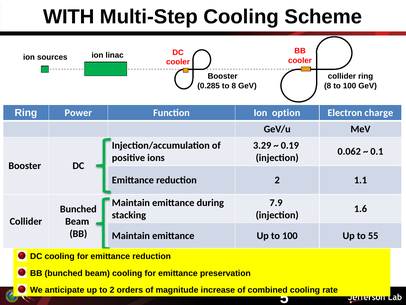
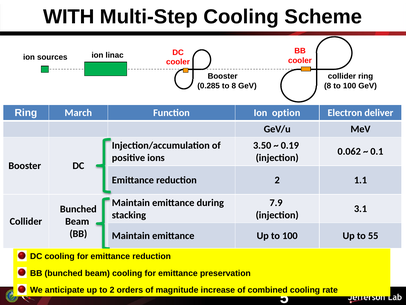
Power: Power -> March (78, 113)
charge: charge -> deliver (379, 113)
3.29: 3.29 -> 3.50 (262, 145)
1.6: 1.6 -> 3.1 (360, 208)
